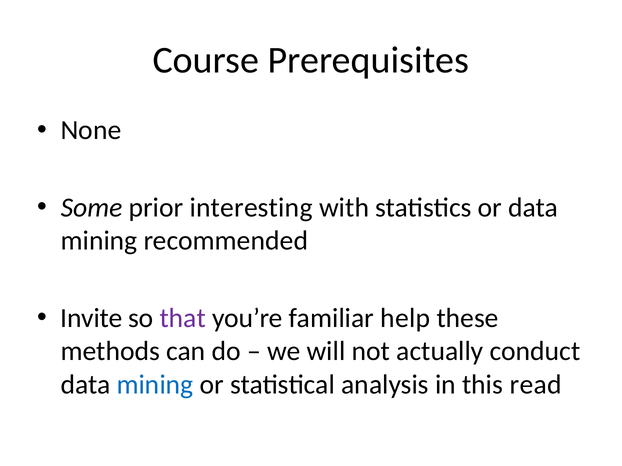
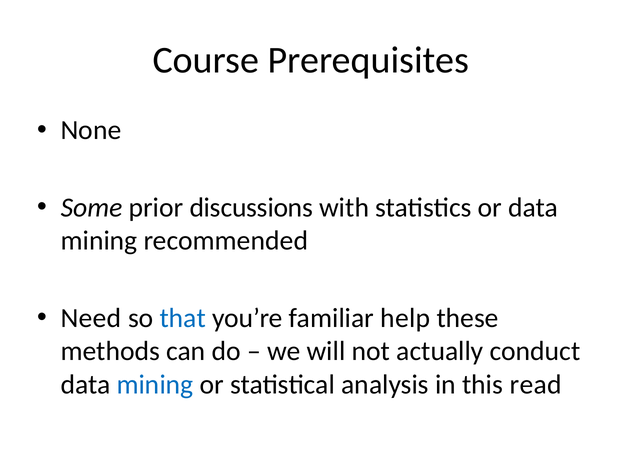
interesting: interesting -> discussions (251, 208)
Invite: Invite -> Need (91, 319)
that colour: purple -> blue (183, 319)
